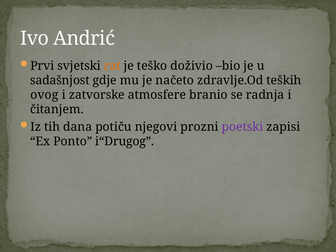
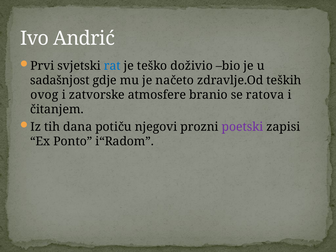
rat colour: orange -> blue (112, 66)
radnja: radnja -> ratova (265, 95)
i“Drugog: i“Drugog -> i“Radom (125, 141)
